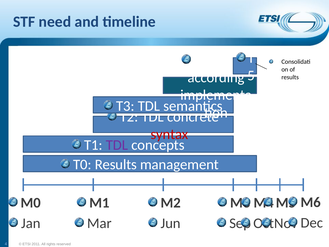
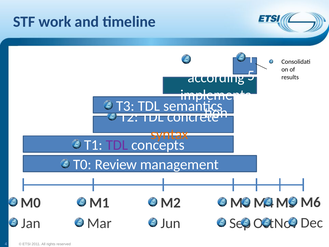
need: need -> work (55, 22)
syntax colour: red -> orange (169, 134)
T0 Results: Results -> Review (116, 164)
